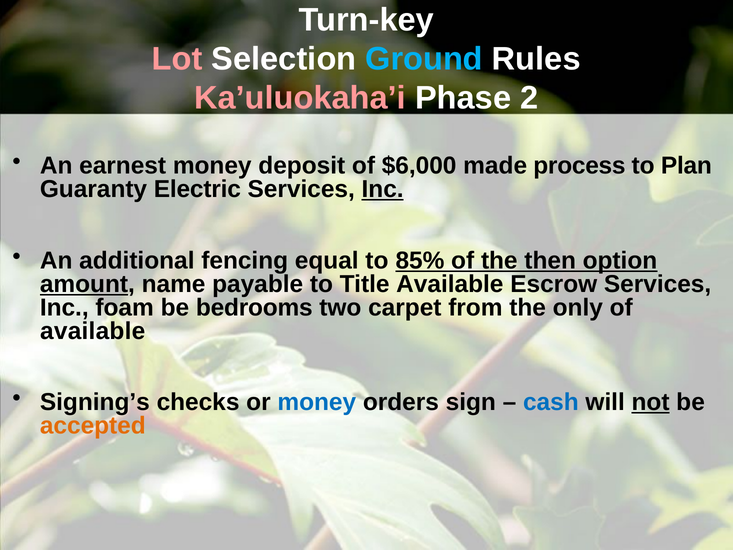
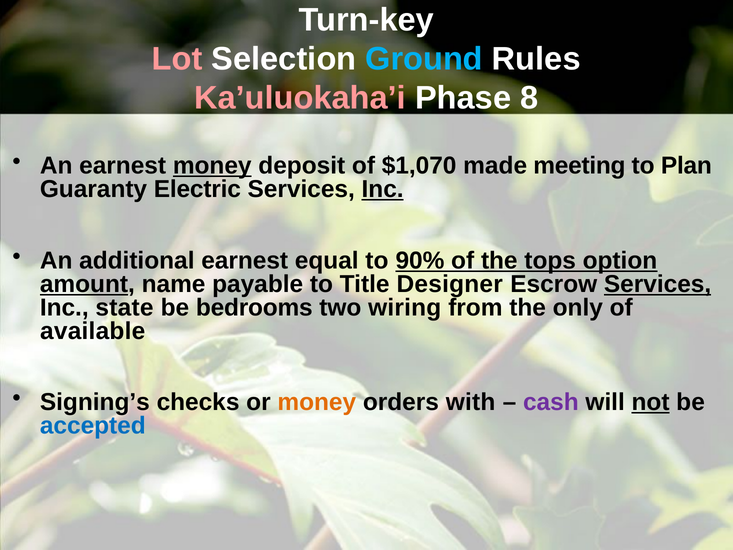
2: 2 -> 8 (529, 98)
money underline: none -> present (212, 166)
$6,000: $6,000 -> $1,070 (419, 166)
process: process -> meeting (579, 166)
additional fencing: fencing -> earnest (245, 260)
85%: 85% -> 90% (420, 260)
then: then -> tops (550, 260)
Title Available: Available -> Designer (450, 284)
Services underline: none -> present (658, 284)
foam: foam -> state (124, 307)
carpet: carpet -> wiring (405, 307)
money colour: blue -> orange (317, 402)
sign: sign -> with (471, 402)
cash colour: blue -> purple (551, 402)
accepted colour: orange -> blue (93, 426)
